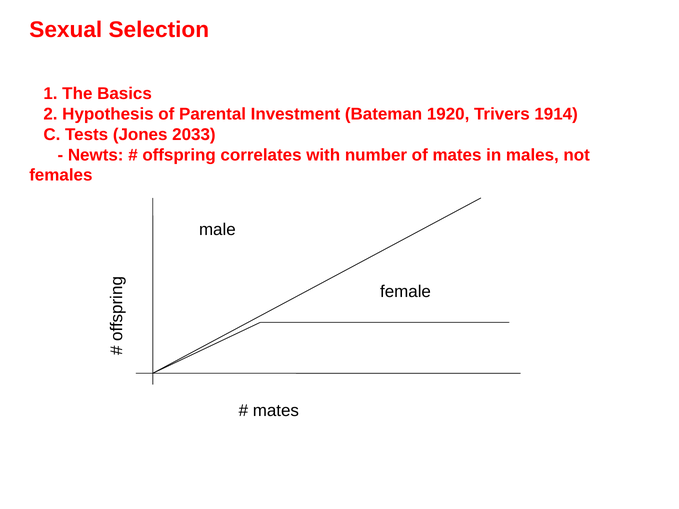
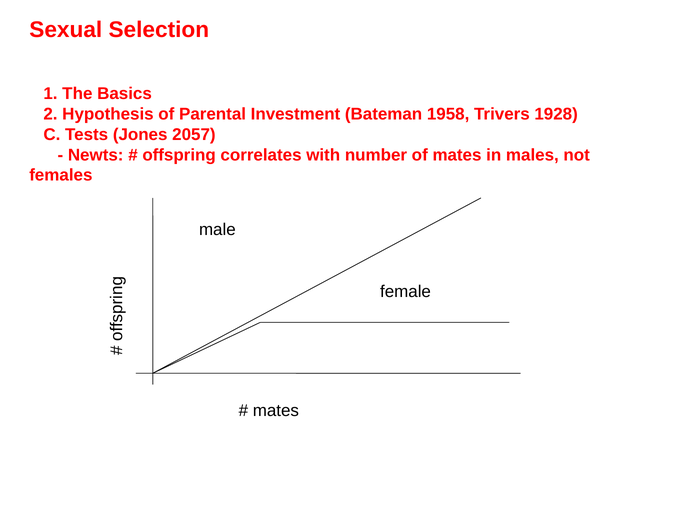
1920: 1920 -> 1958 (448, 114)
1914: 1914 -> 1928 (556, 114)
2033: 2033 -> 2057 (194, 135)
